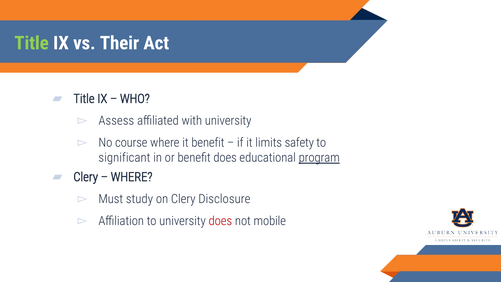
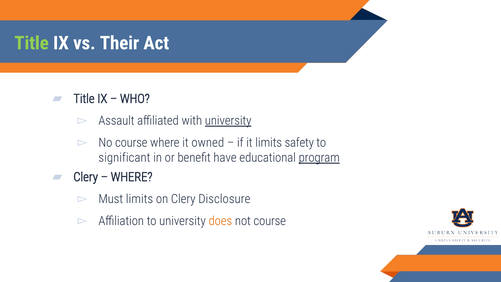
Assess: Assess -> Assault (116, 121)
university underline: none -> present (228, 121)
it benefit: benefit -> owned (208, 143)
benefit does: does -> have (225, 158)
Must study: study -> limits (139, 199)
does colour: red -> orange (220, 221)
not mobile: mobile -> course (270, 221)
